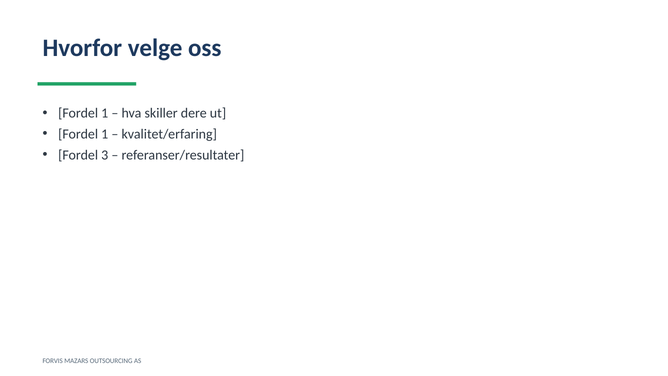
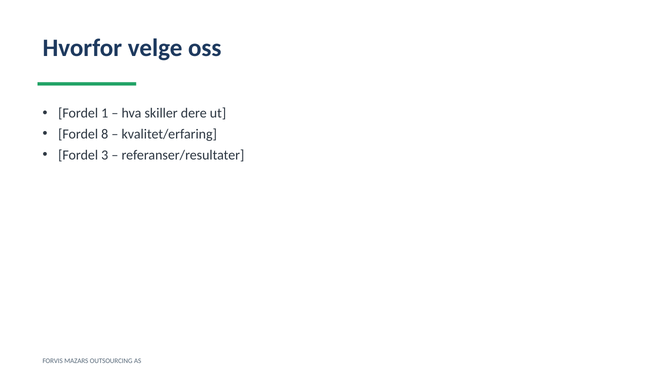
1: 1 -> 8 (105, 134)
